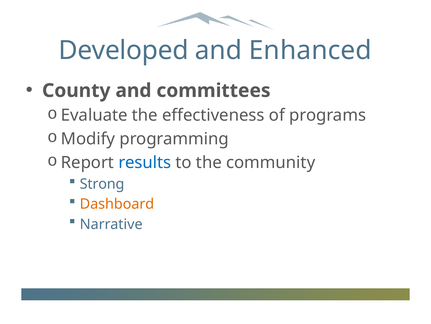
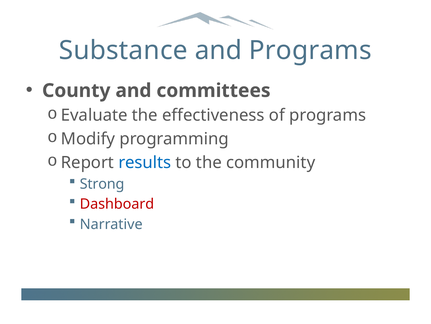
Developed: Developed -> Substance (123, 50)
and Enhanced: Enhanced -> Programs (310, 50)
Dashboard colour: orange -> red (117, 204)
